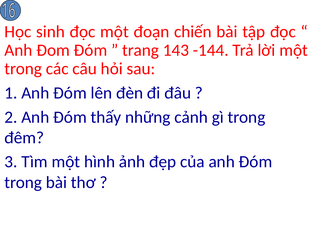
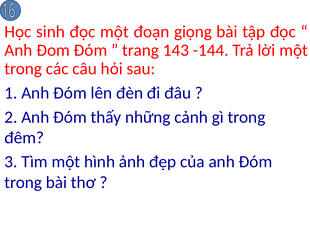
chiến: chiến -> giọng (193, 32)
